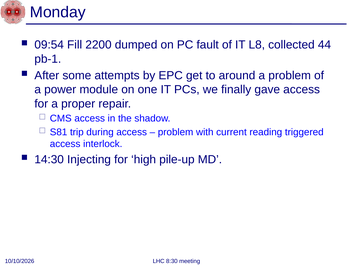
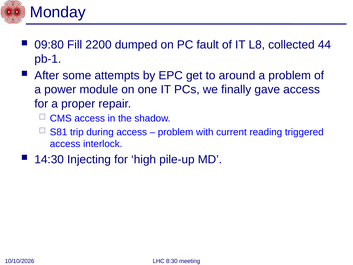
09:54: 09:54 -> 09:80 (49, 45)
